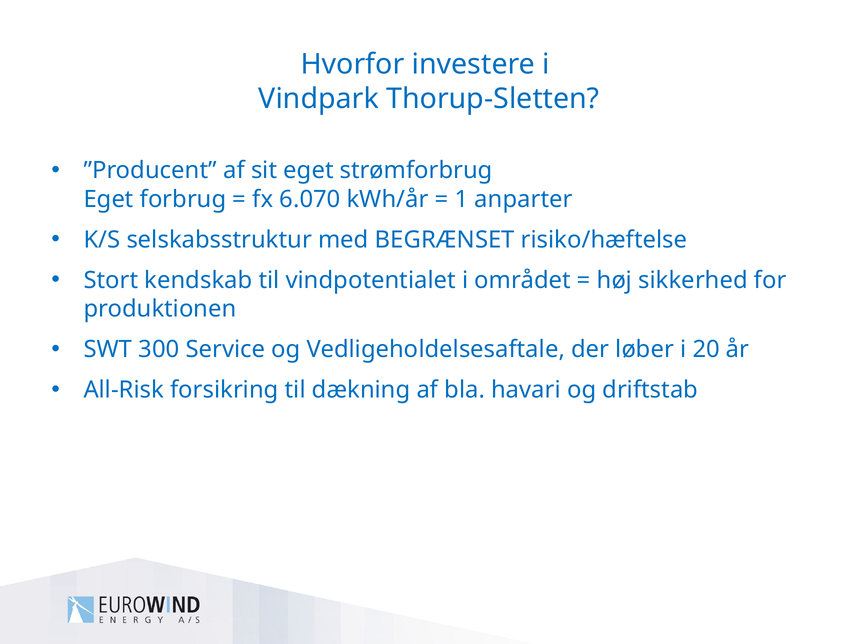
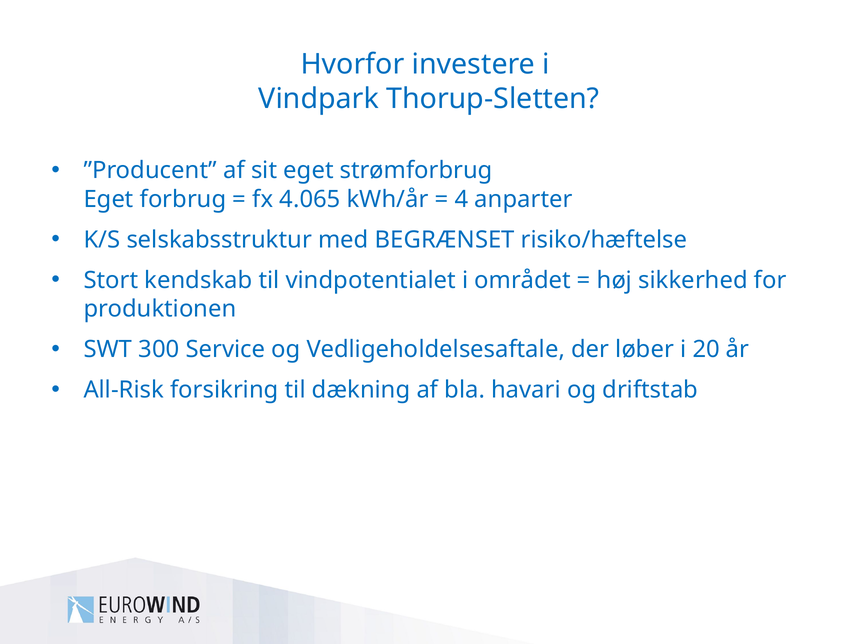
6.070: 6.070 -> 4.065 (310, 199)
1: 1 -> 4 (461, 199)
